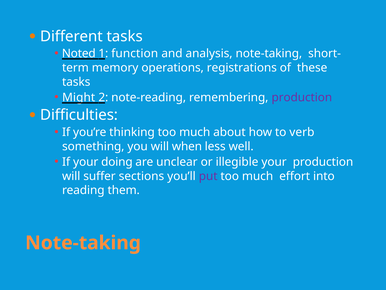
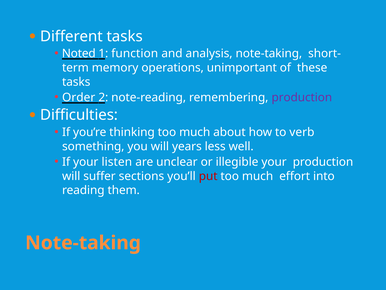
registrations: registrations -> unimportant (242, 68)
Might: Might -> Order (79, 97)
when: when -> years (187, 146)
doing: doing -> listen (117, 162)
put colour: purple -> red (208, 176)
